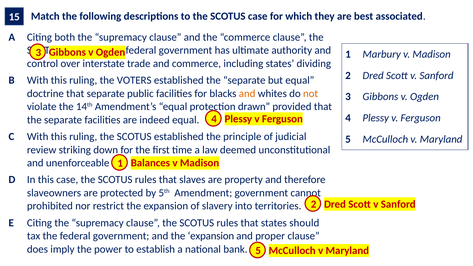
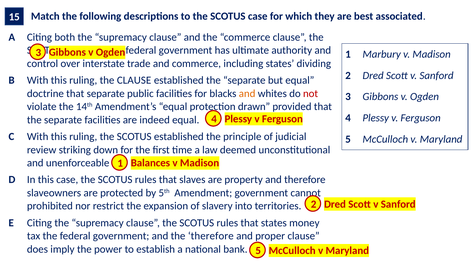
the VOTERS: VOTERS -> CLAUSE (134, 80)
not colour: orange -> red (311, 94)
should: should -> money (304, 223)
and the expansion: expansion -> therefore (211, 236)
